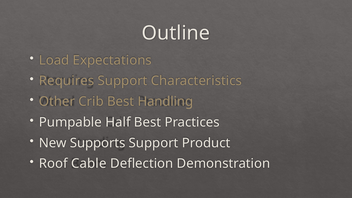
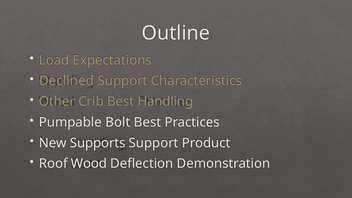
Requires: Requires -> Declined (67, 81)
Half: Half -> Bolt (118, 122)
Cable: Cable -> Wood (89, 164)
